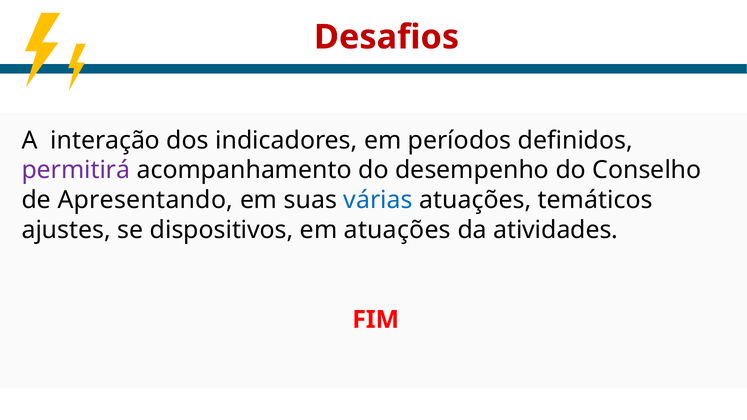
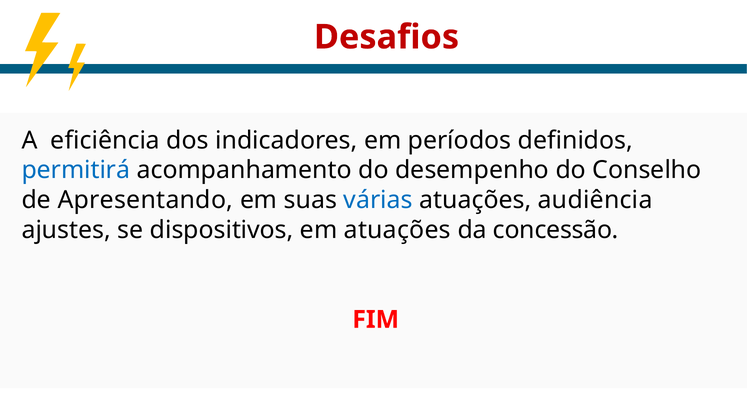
interação: interação -> eficiência (105, 140)
permitirá colour: purple -> blue (76, 170)
temáticos: temáticos -> audiência (595, 200)
atividades: atividades -> concessão (556, 230)
